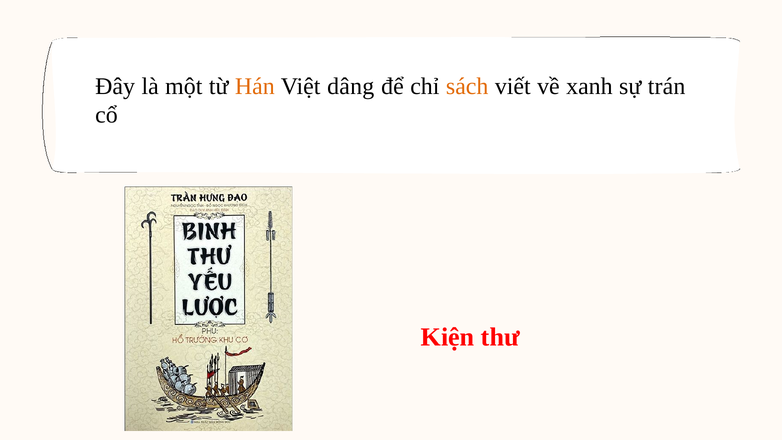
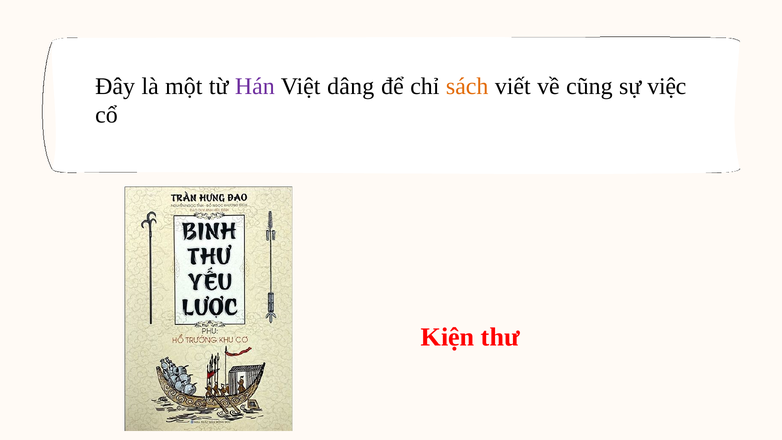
Hán colour: orange -> purple (255, 86)
xanh: xanh -> cũng (589, 86)
trán: trán -> việc (667, 86)
